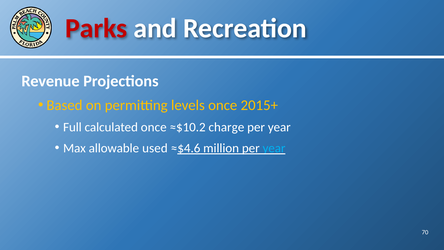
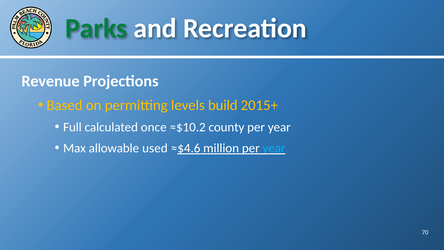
Parks colour: red -> green (96, 28)
levels once: once -> build (223, 105)
charge: charge -> county (226, 127)
